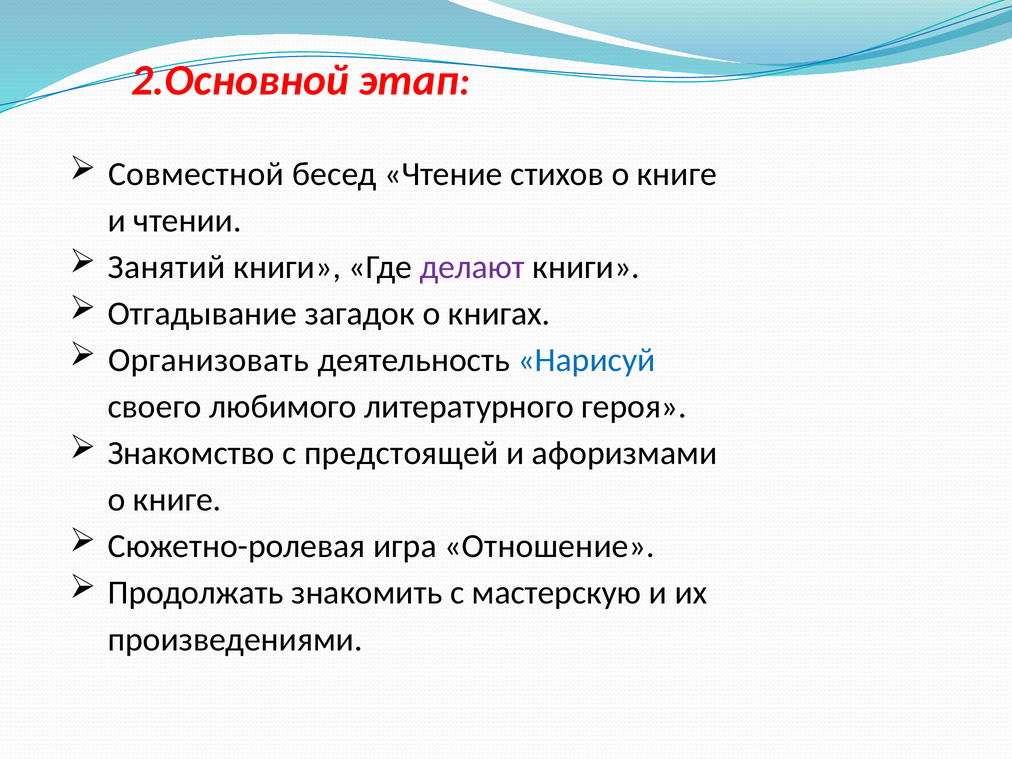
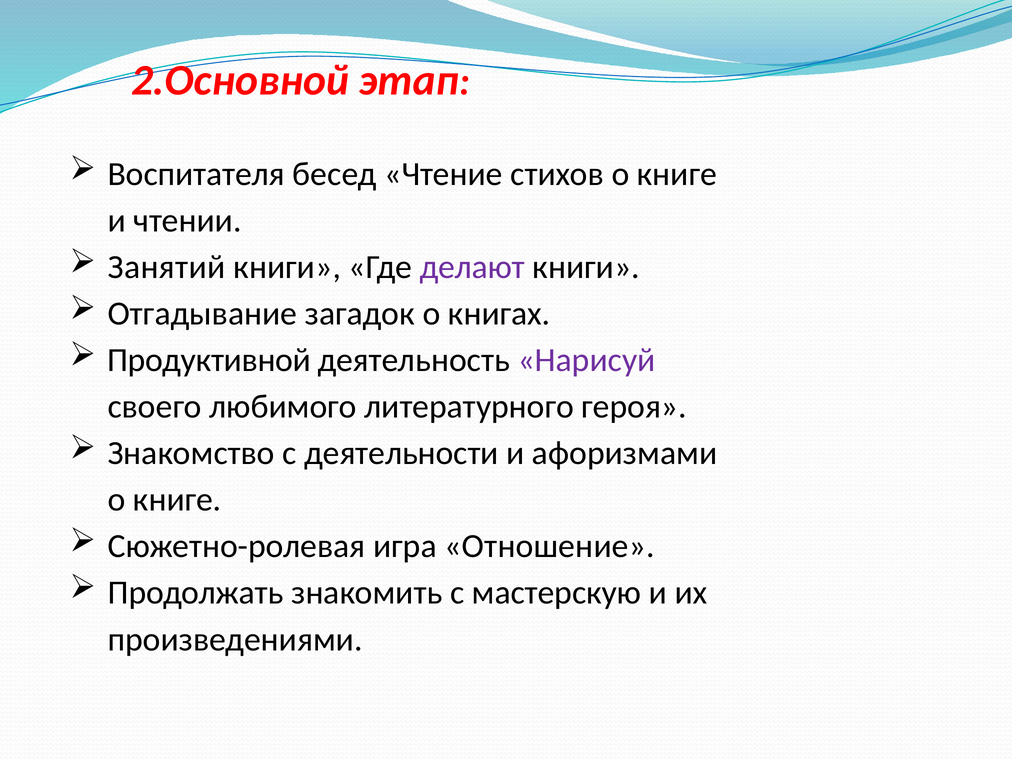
Совместной: Совместной -> Воспитателя (196, 174)
Организовать: Организовать -> Продуктивной (209, 360)
Нарисуй colour: blue -> purple (587, 360)
предстоящей: предстоящей -> деятельности (401, 453)
